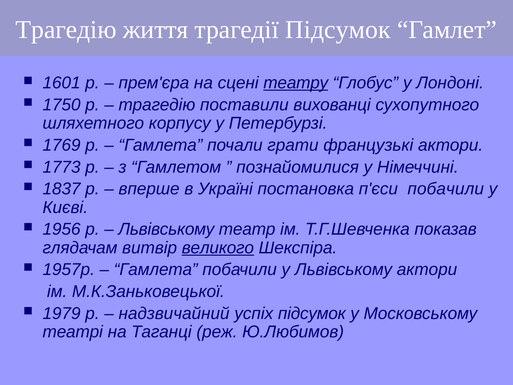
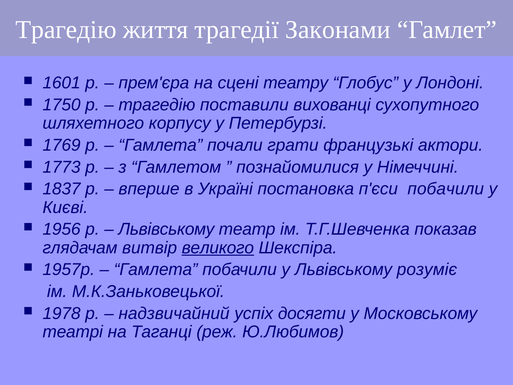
трагедії Підсумок: Підсумок -> Законами (338, 30)
театру underline: present -> none (296, 83)
Львівському актори: актори -> розуміє (427, 269)
1979: 1979 -> 1978 (62, 313)
успіх підсумок: підсумок -> досягти (312, 313)
